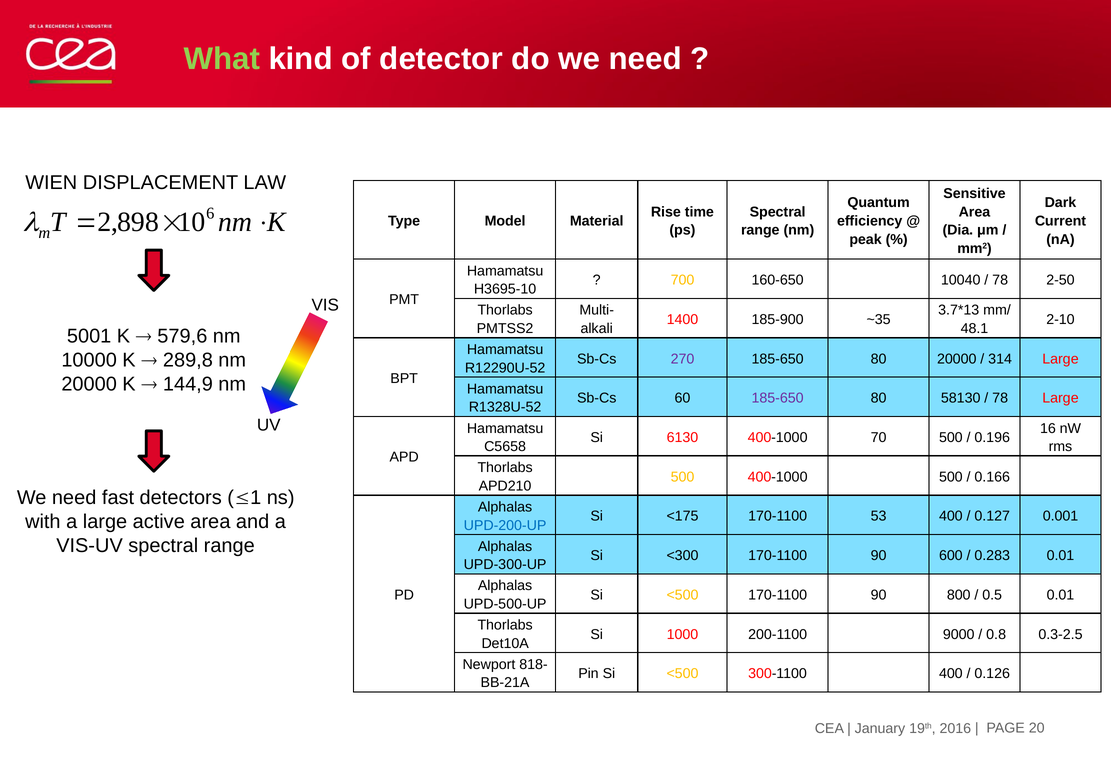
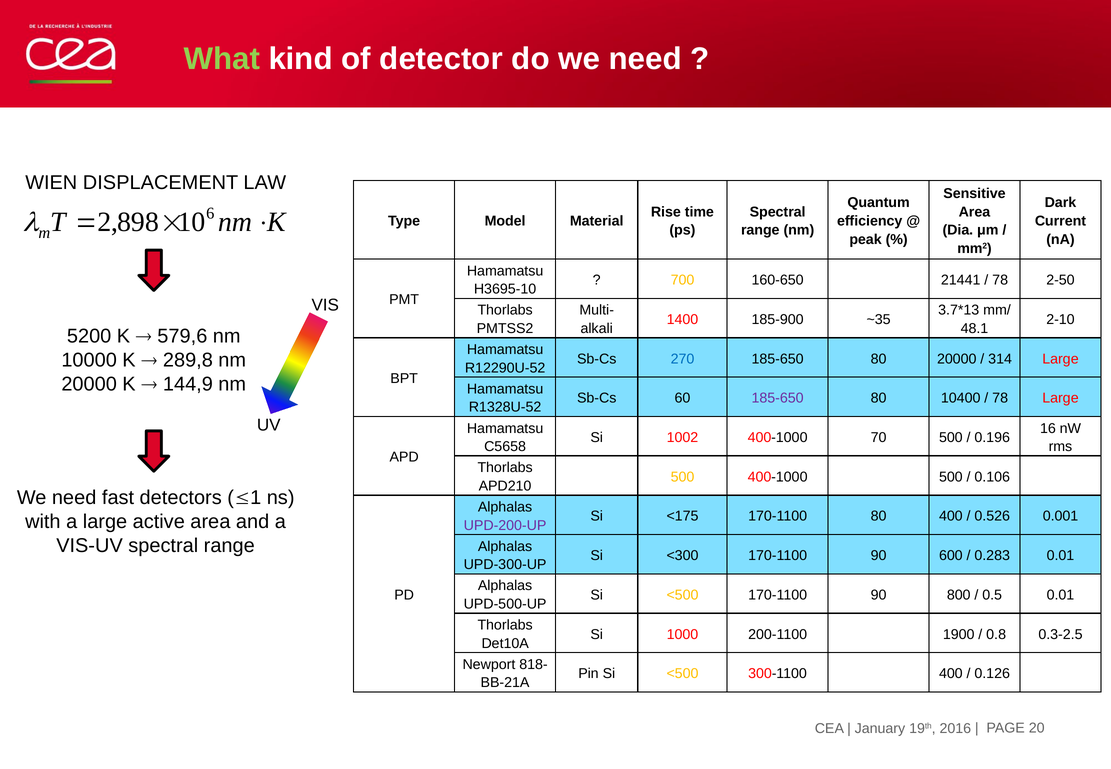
10040: 10040 -> 21441 (961, 280)
5001: 5001 -> 5200 (89, 336)
270 colour: purple -> blue (683, 359)
58130: 58130 -> 10400 (961, 398)
6130: 6130 -> 1002 (682, 438)
0.166: 0.166 -> 0.106 (992, 477)
170-1100 53: 53 -> 80 (879, 516)
0.127: 0.127 -> 0.526 (992, 516)
UPD-200-UP colour: blue -> purple (505, 525)
9000: 9000 -> 1900 (959, 634)
